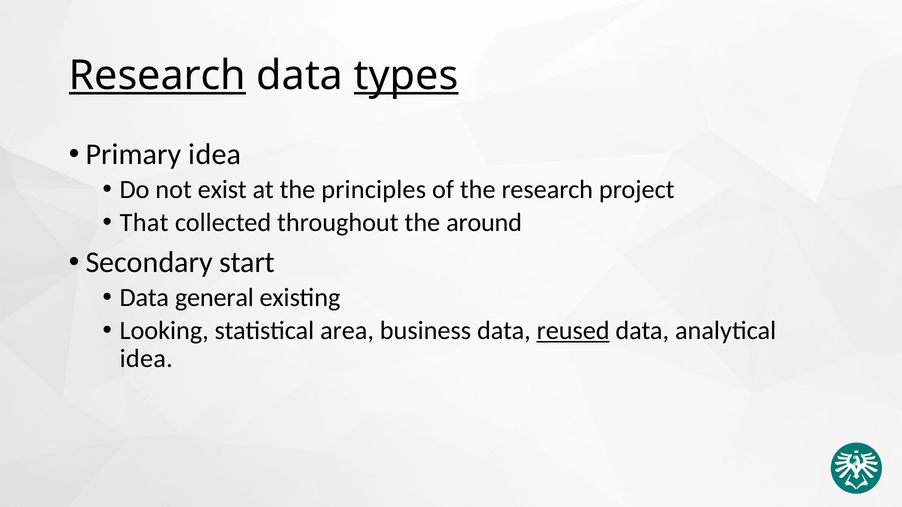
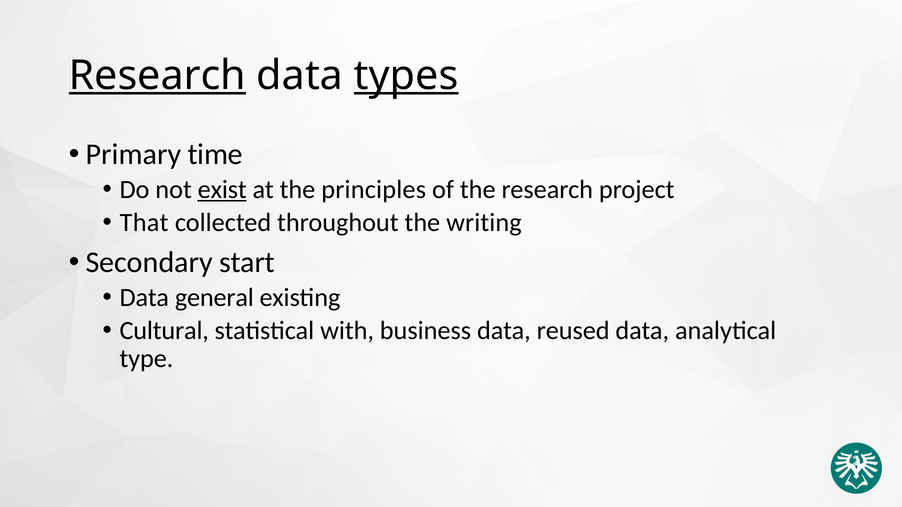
Primary idea: idea -> time (215, 155)
exist underline: none -> present (222, 190)
around: around -> writing (484, 223)
Looking: Looking -> Cultural (164, 331)
area: area -> with (347, 331)
reused underline: present -> none (573, 331)
idea: idea -> type (146, 359)
